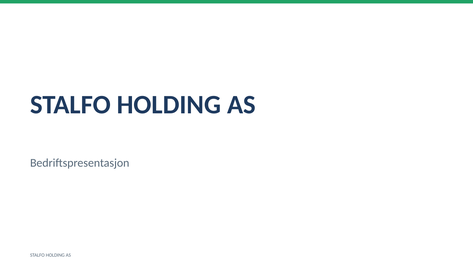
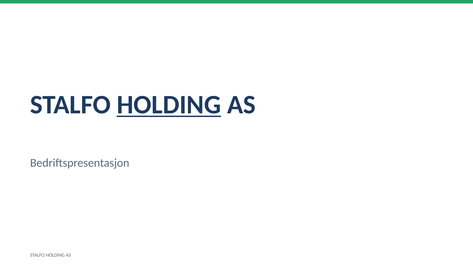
HOLDING underline: none -> present (169, 105)
